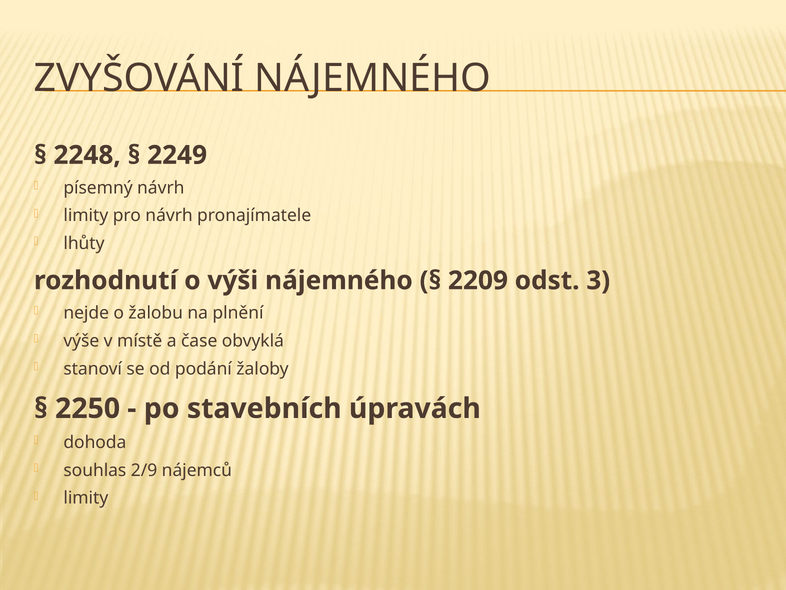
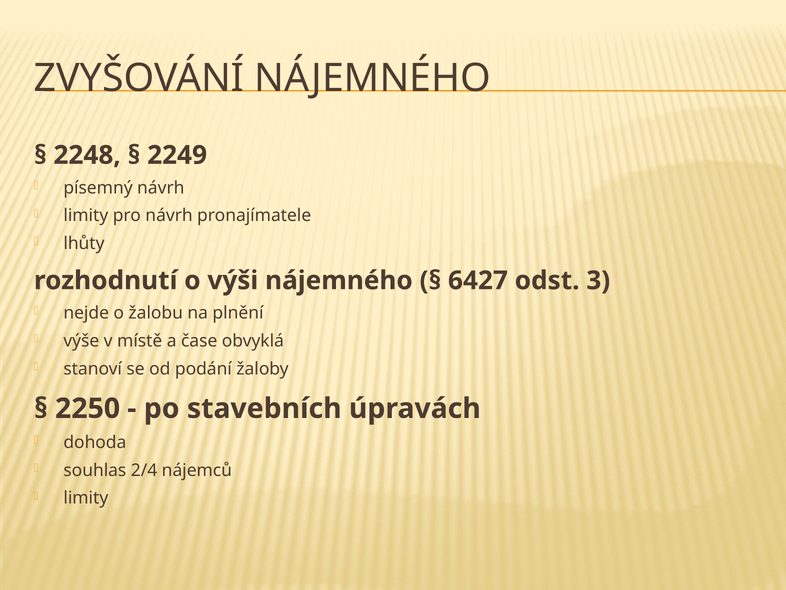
2209: 2209 -> 6427 (478, 280)
2/9: 2/9 -> 2/4 (144, 470)
